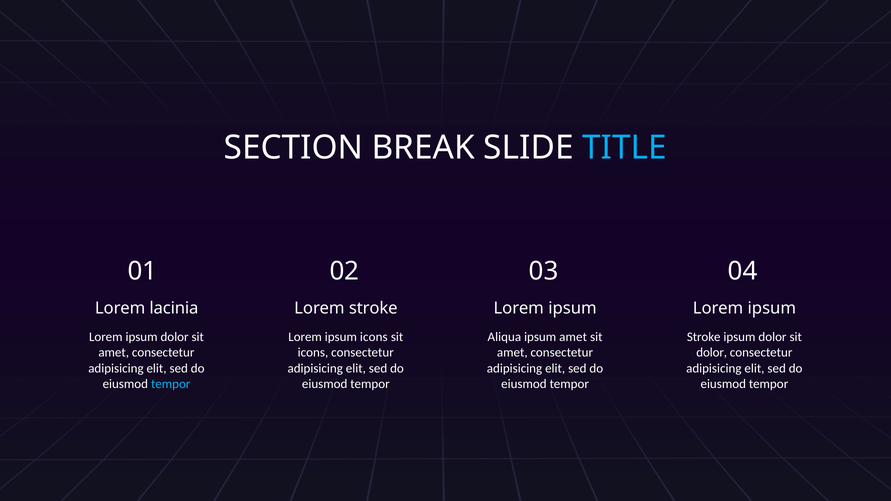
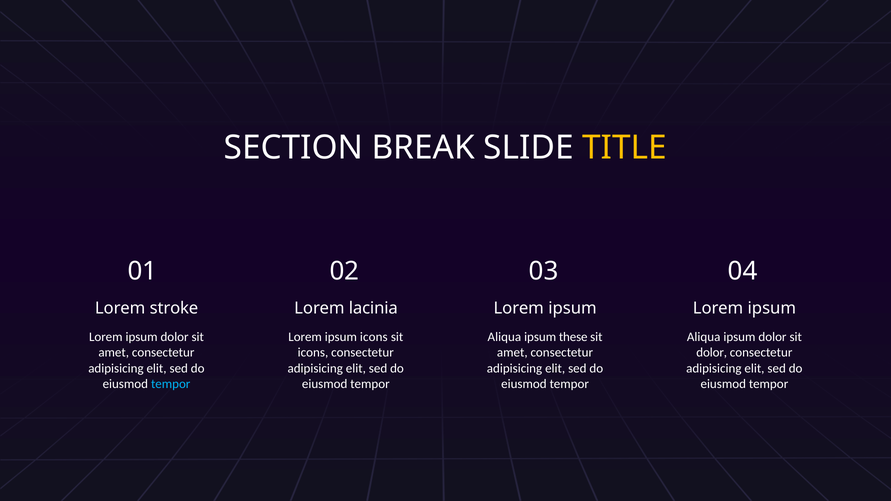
TITLE colour: light blue -> yellow (625, 148)
lacinia: lacinia -> stroke (174, 308)
Lorem stroke: stroke -> lacinia (373, 308)
ipsum amet: amet -> these (573, 337)
Stroke: Stroke -> Aliqua (704, 337)
